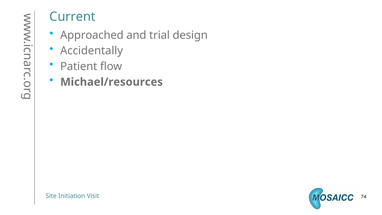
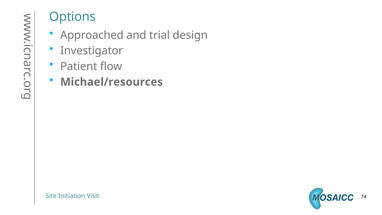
Current: Current -> Options (73, 17)
Accidentally: Accidentally -> Investigator (92, 51)
